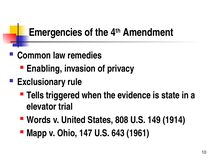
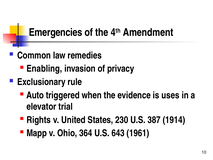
Tells: Tells -> Auto (35, 95)
state: state -> uses (170, 95)
Words: Words -> Rights (39, 120)
808: 808 -> 230 (122, 120)
149: 149 -> 387 (154, 120)
147: 147 -> 364 (86, 133)
